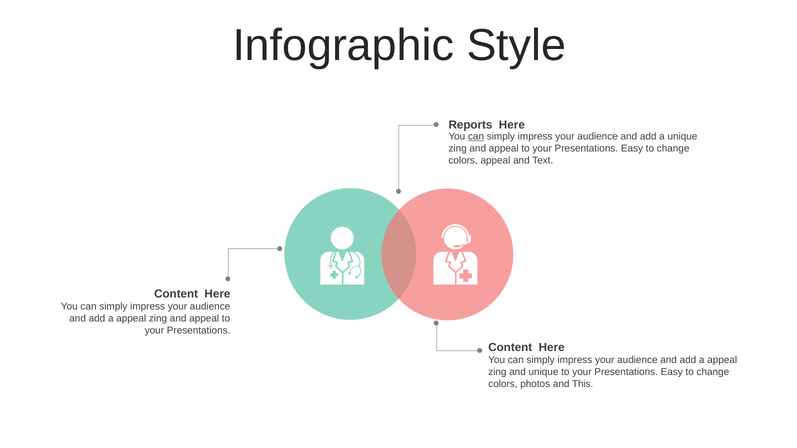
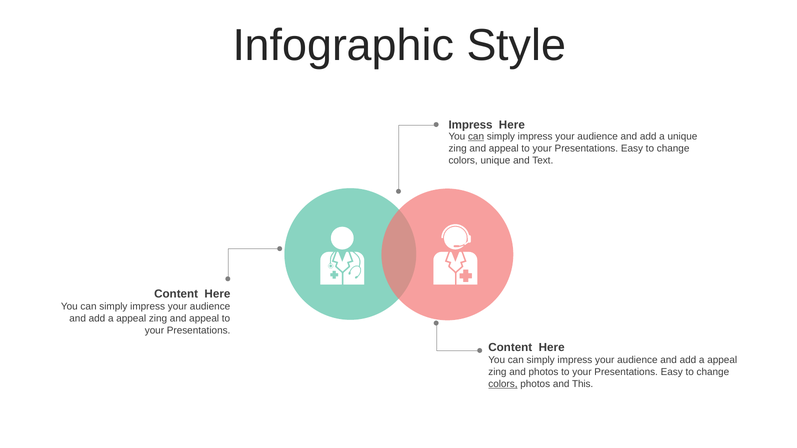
Reports: Reports -> Impress (471, 125)
colors appeal: appeal -> unique (495, 160)
and unique: unique -> photos (543, 372)
colors underline: none -> present (503, 384)
